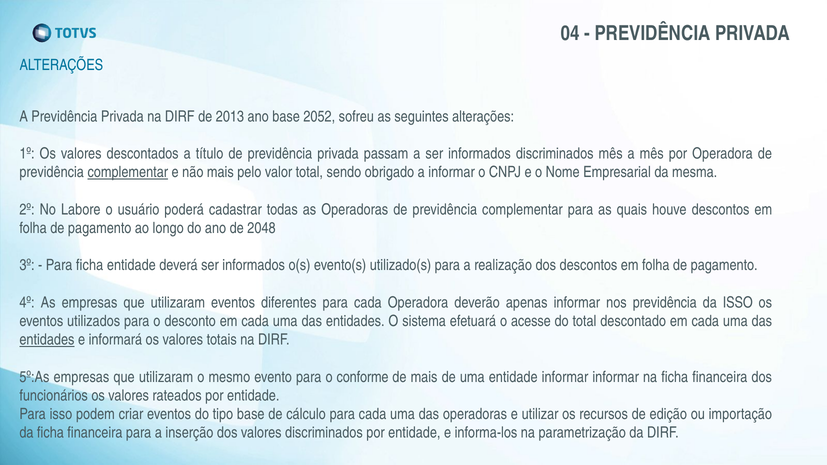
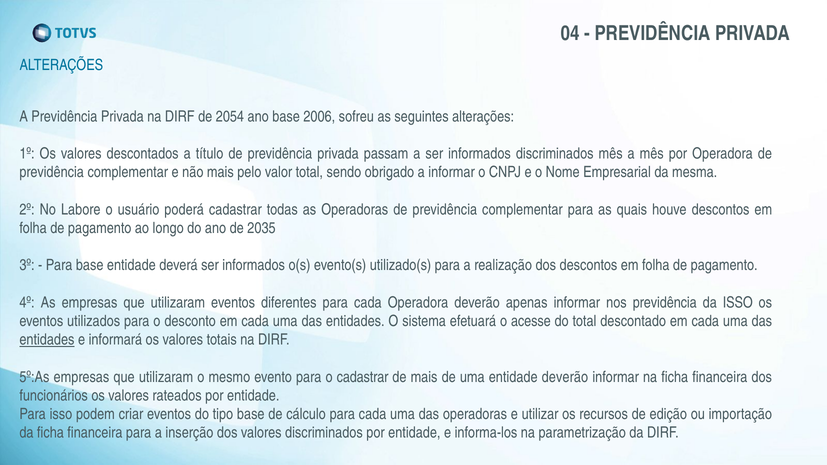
2013: 2013 -> 2054 (230, 117)
2052: 2052 -> 2006 (319, 117)
complementar underline: present -> none (128, 172)
2048: 2048 -> 2035 (262, 228)
Para ficha: ficha -> base (90, 265)
o conforme: conforme -> cadastrar (363, 377)
entidade informar: informar -> deverão (565, 377)
